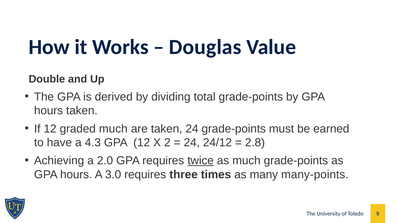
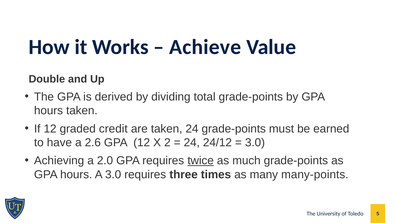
Douglas: Douglas -> Achieve (205, 47)
graded much: much -> credit (113, 129)
4.3: 4.3 -> 2.6 (93, 143)
2.8: 2.8 -> 3.0 (255, 143)
